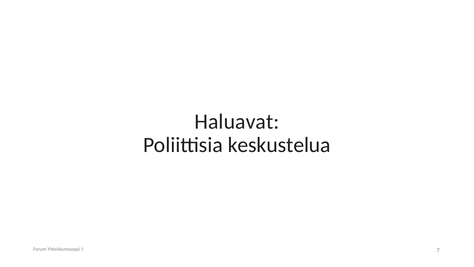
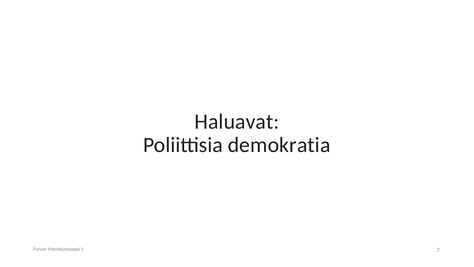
keskustelua: keskustelua -> demokratia (279, 145)
